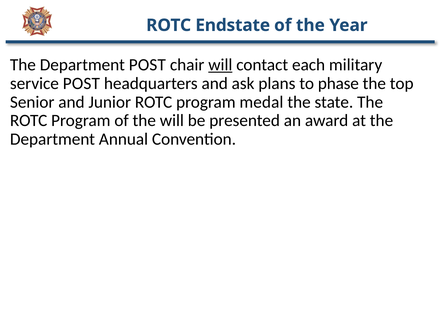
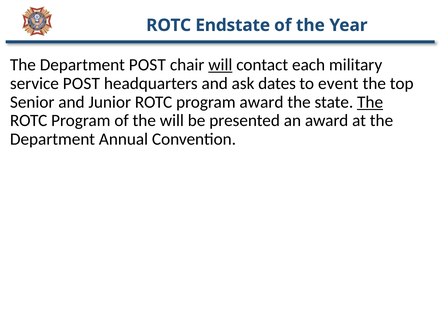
plans: plans -> dates (277, 83)
phase: phase -> event (338, 83)
program medal: medal -> award (261, 102)
The underline: none -> present (370, 102)
